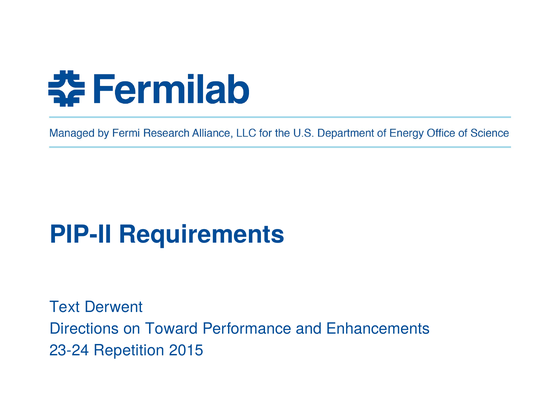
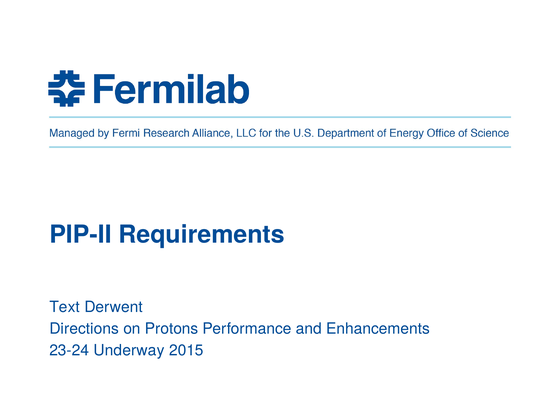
Toward: Toward -> Protons (172, 329)
Repetition: Repetition -> Underway (129, 351)
